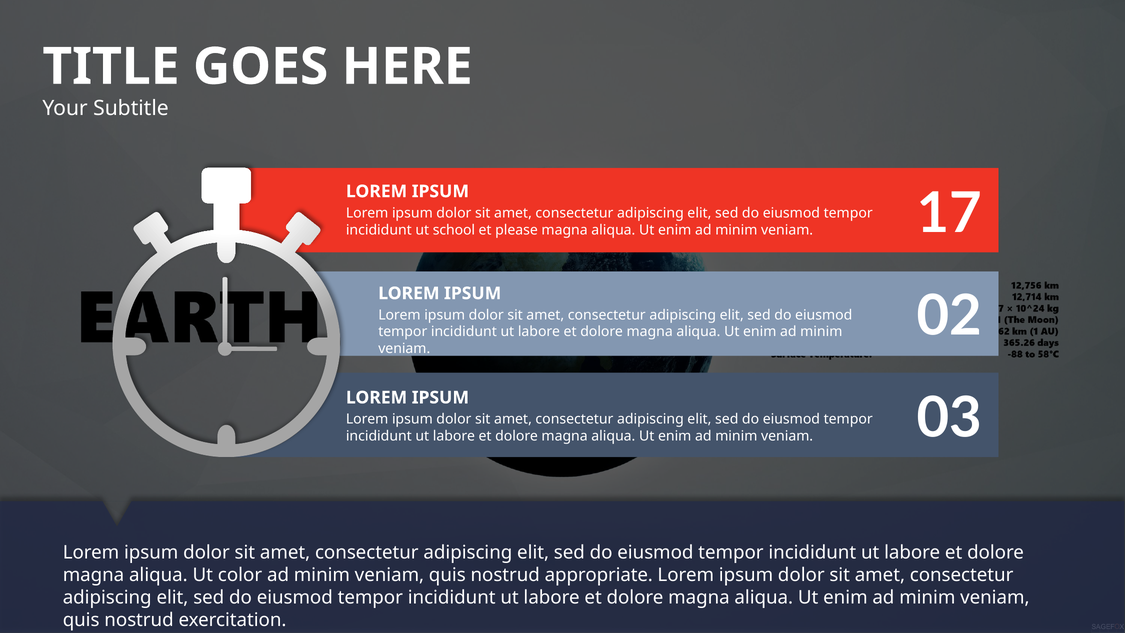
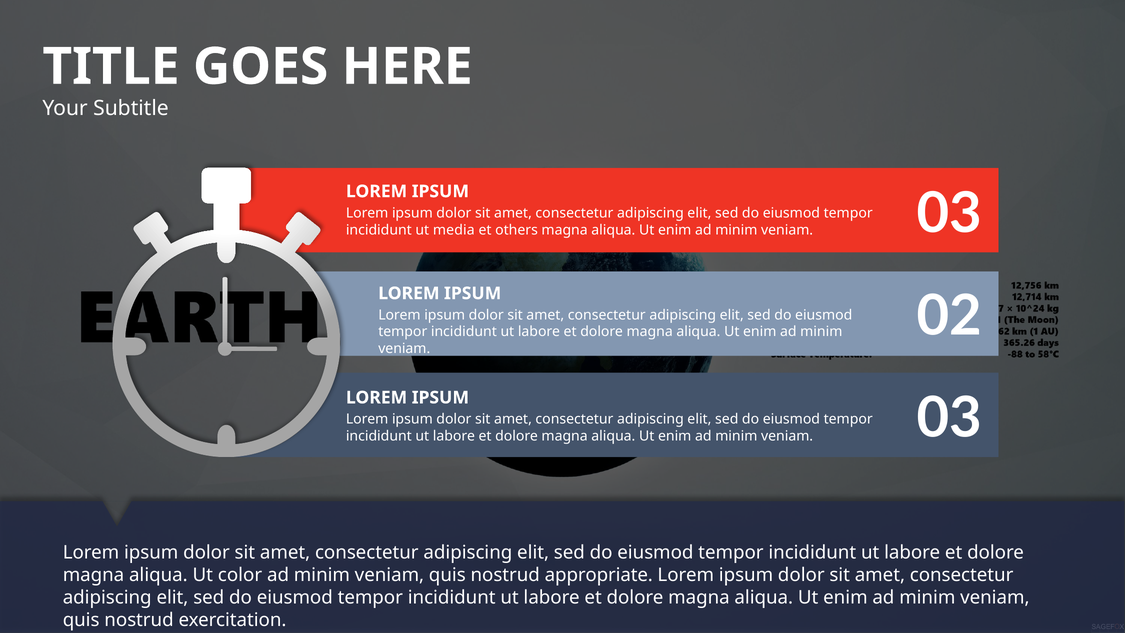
school: school -> media (454, 230)
please: please -> others (517, 230)
veniam 17: 17 -> 03 (949, 214)
